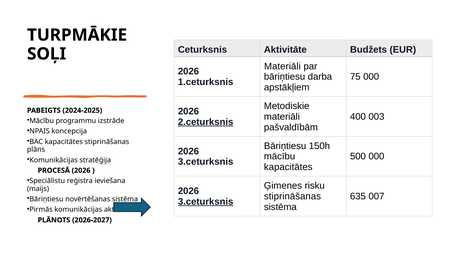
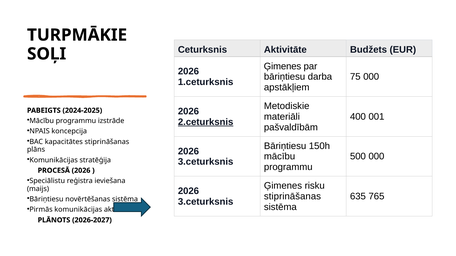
Materiāli: Materiāli -> Ģimenes (283, 66)
003: 003 -> 001 (376, 117)
kapacitātes: kapacitātes -> programmu (288, 167)
007: 007 -> 765 (376, 197)
3.ceturksnis underline: present -> none (206, 202)
